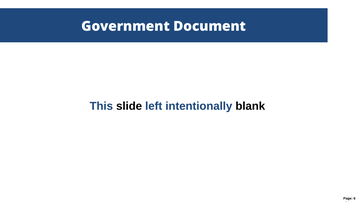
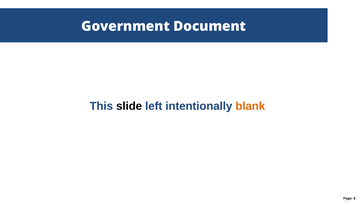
blank colour: black -> orange (250, 106)
